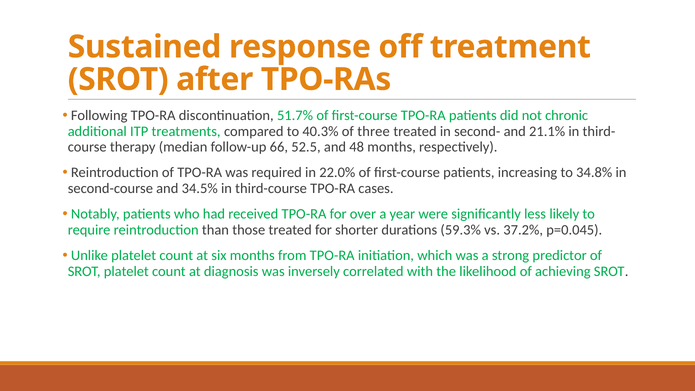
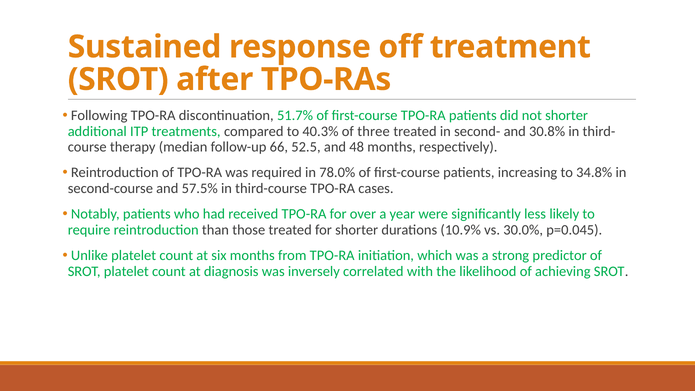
not chronic: chronic -> shorter (567, 116)
21.1%: 21.1% -> 30.8% (547, 131)
22.0%: 22.0% -> 78.0% (337, 173)
34.5%: 34.5% -> 57.5% (200, 188)
59.3%: 59.3% -> 10.9% (461, 230)
37.2%: 37.2% -> 30.0% (523, 230)
